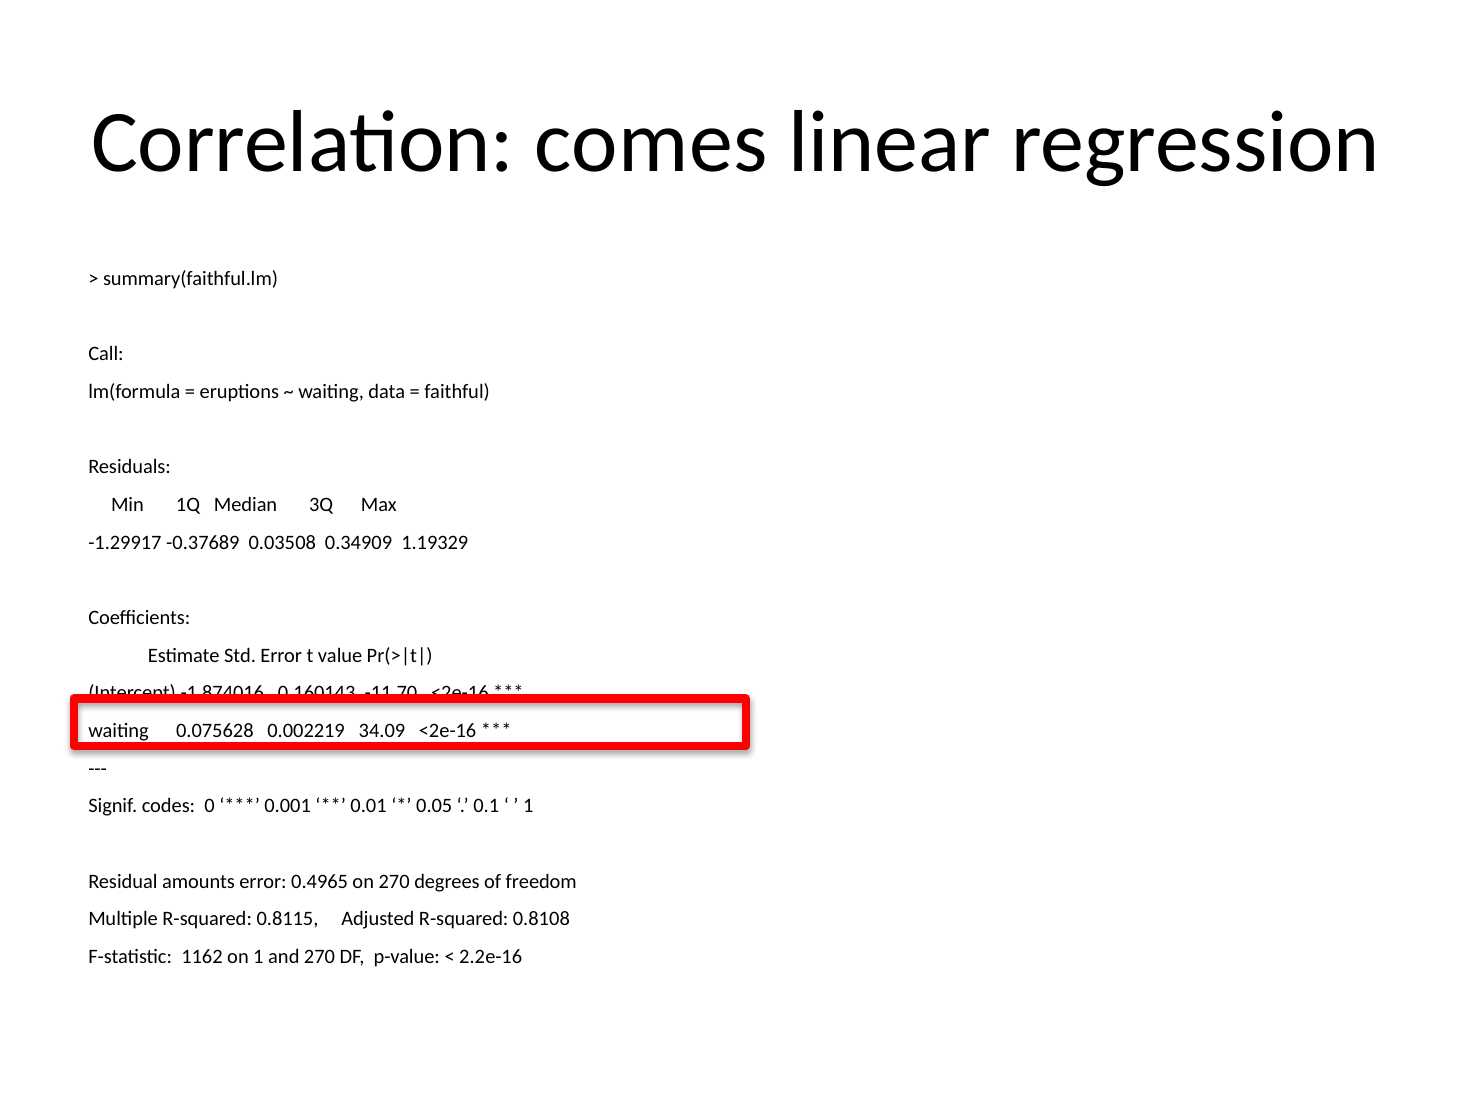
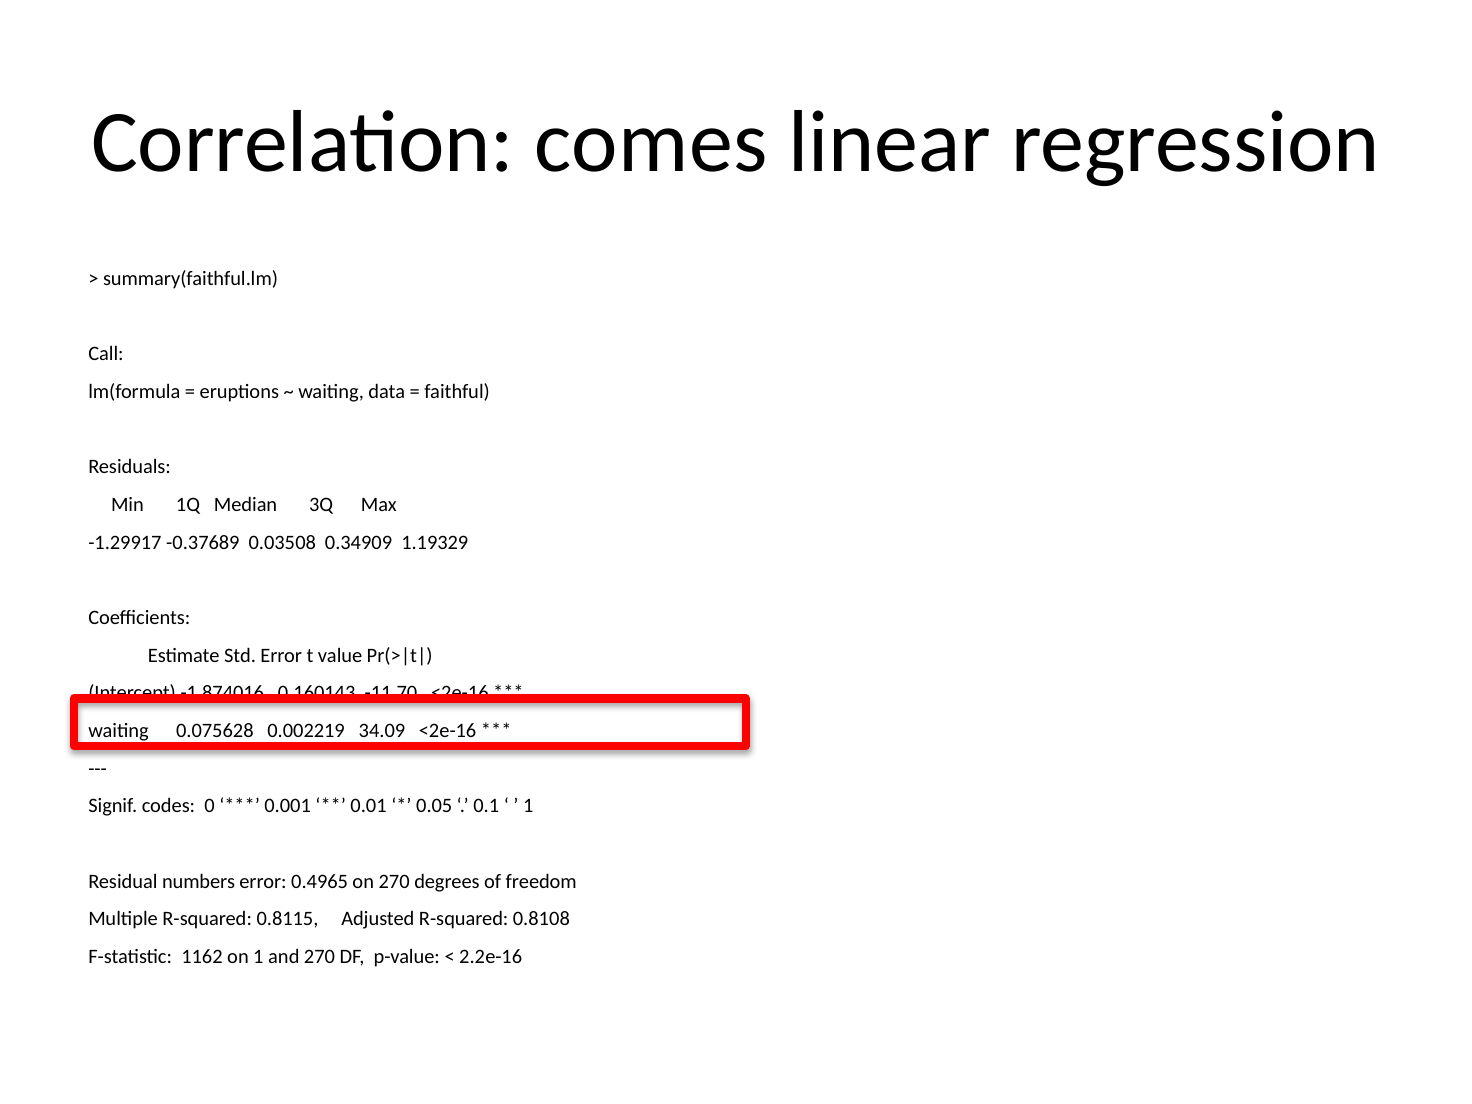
amounts: amounts -> numbers (199, 881)
